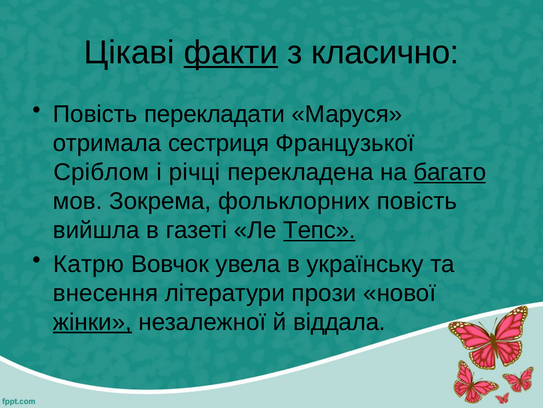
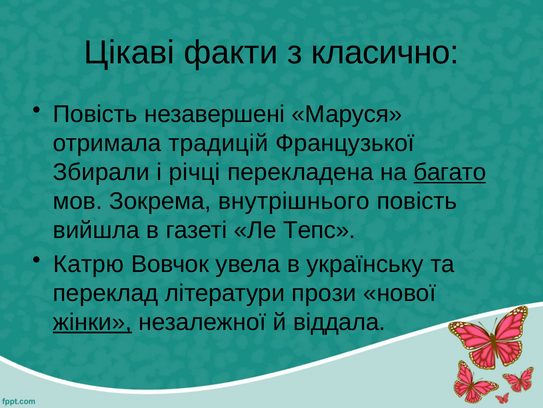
факти underline: present -> none (231, 53)
перекладати: перекладати -> незавершені (215, 114)
сестриця: сестриця -> традицій (218, 143)
Сріблом: Сріблом -> Збирали (101, 172)
фольклорних: фольклорних -> внутрішнього (294, 201)
Тепс underline: present -> none (319, 230)
внесення: внесення -> переклад (106, 293)
